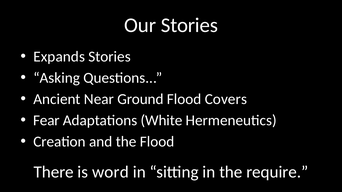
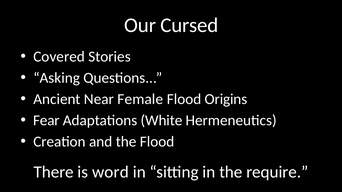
Our Stories: Stories -> Cursed (189, 25)
Expands: Expands -> Covered (59, 57)
Ground: Ground -> Female (140, 99)
Covers: Covers -> Origins (226, 99)
